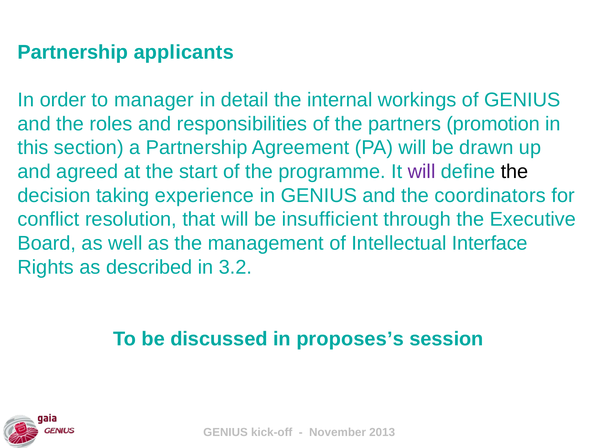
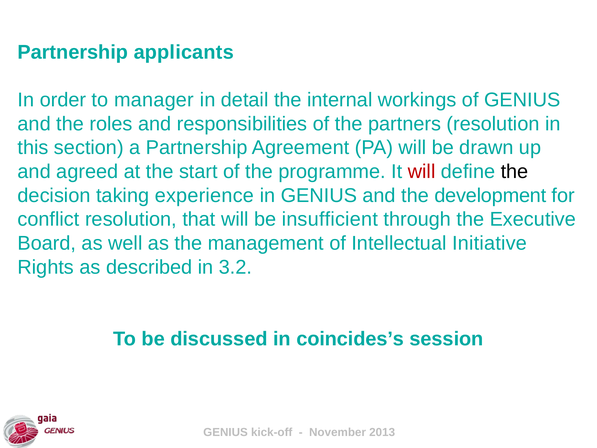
partners promotion: promotion -> resolution (493, 124)
will colour: purple -> red (422, 171)
coordinators: coordinators -> development (490, 195)
Interface: Interface -> Initiative (490, 243)
proposes’s: proposes’s -> coincides’s (350, 339)
